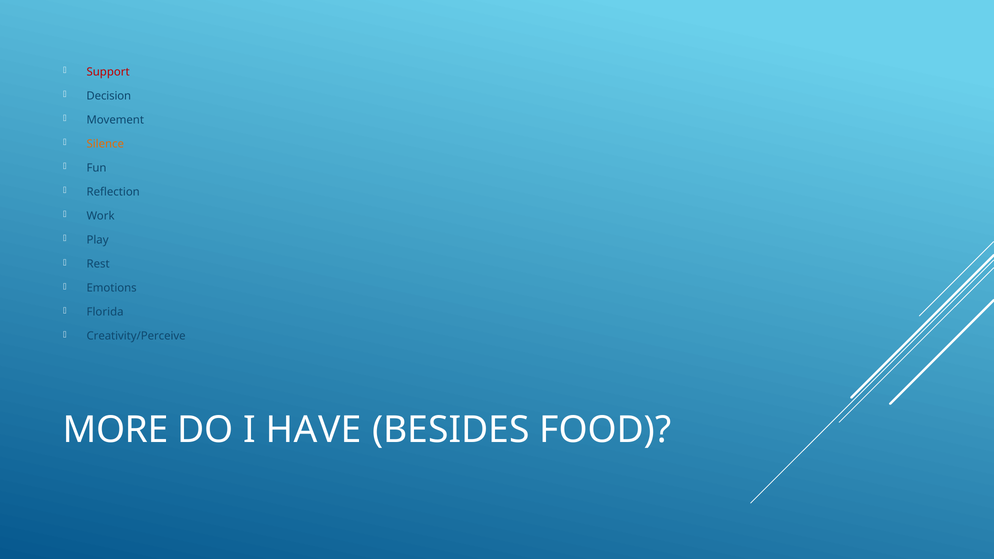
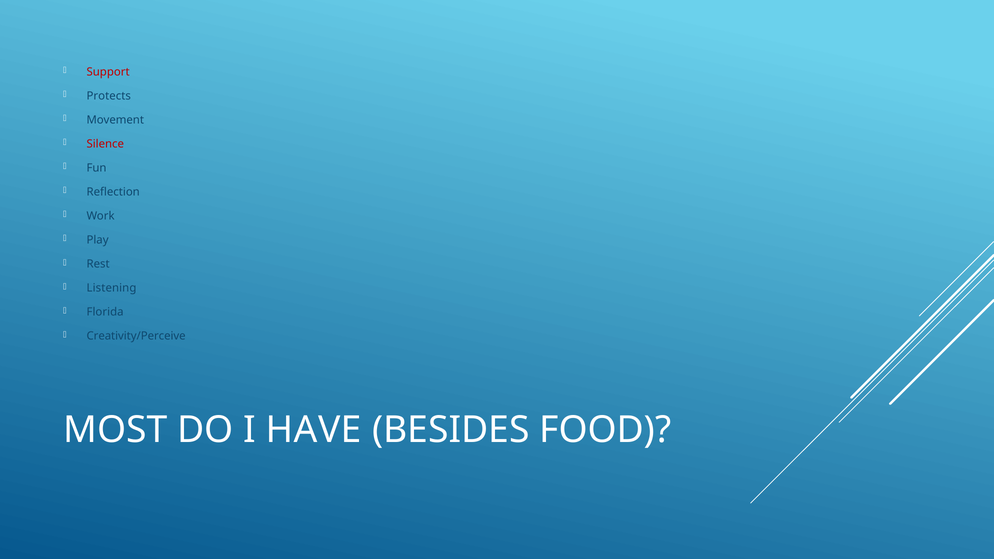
Decision: Decision -> Protects (109, 96)
Silence colour: orange -> red (105, 144)
Emotions: Emotions -> Listening (111, 288)
MORE: MORE -> MOST (115, 430)
